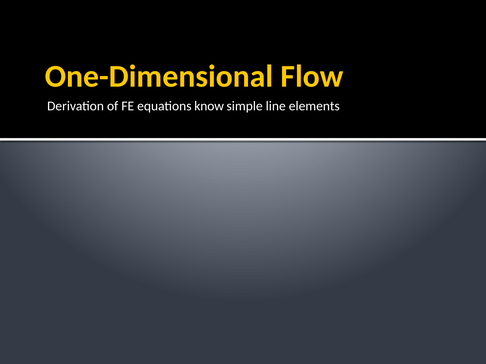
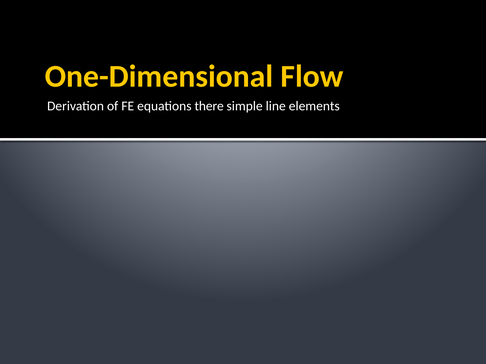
know: know -> there (209, 106)
